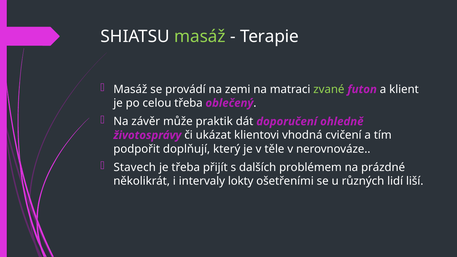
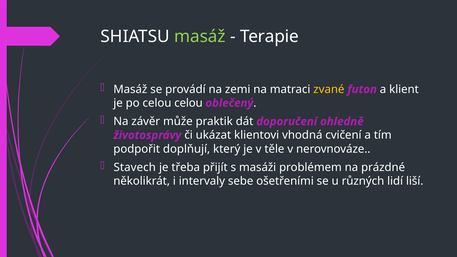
zvané colour: light green -> yellow (329, 89)
celou třeba: třeba -> celou (188, 103)
dalších: dalších -> masáži (258, 167)
lokty: lokty -> sebe (241, 181)
